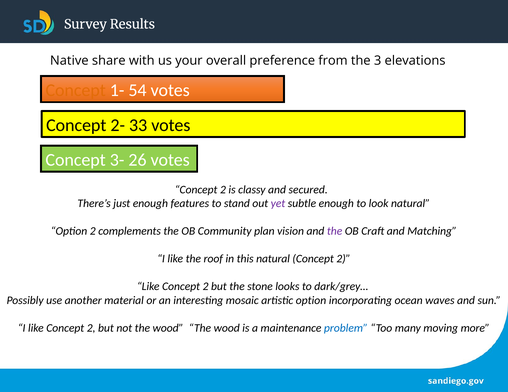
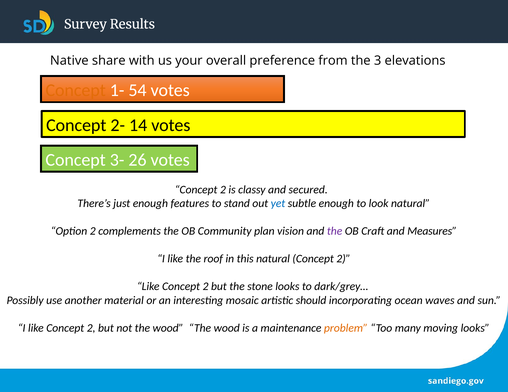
33: 33 -> 14 (138, 125)
yet colour: purple -> blue (278, 204)
Matching: Matching -> Measures (432, 231)
artistic option: option -> should (311, 301)
problem colour: blue -> orange (346, 328)
moving more: more -> looks (475, 328)
